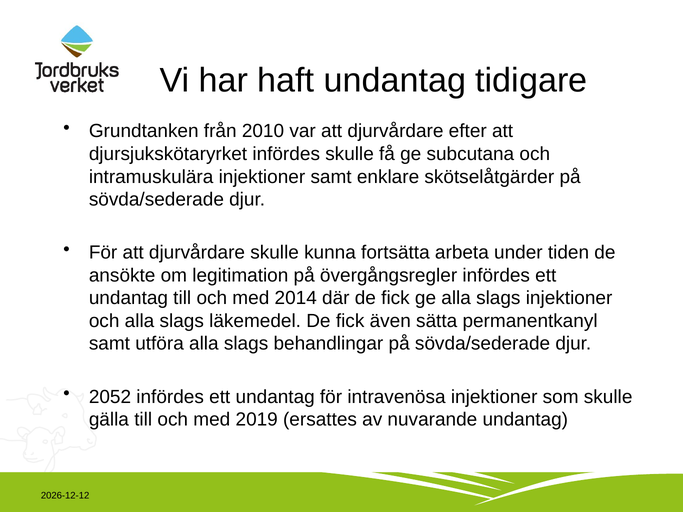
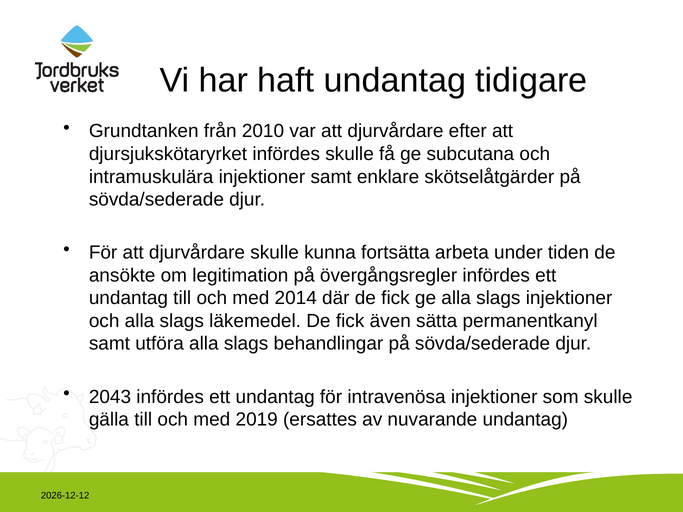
2052: 2052 -> 2043 (110, 397)
